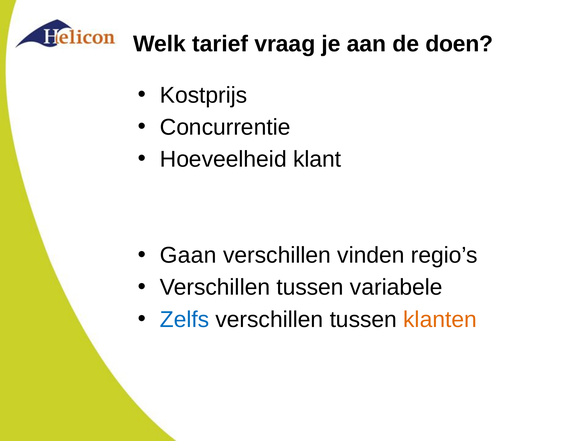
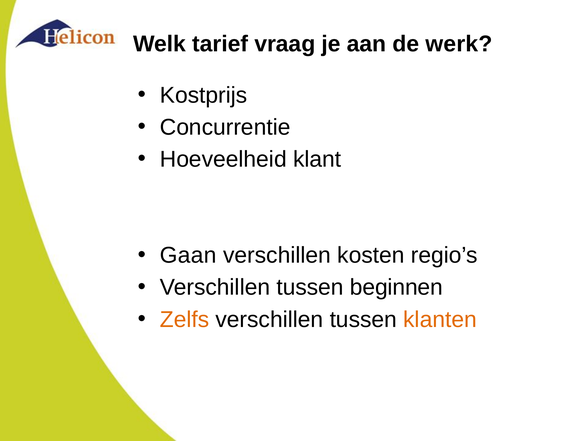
doen: doen -> werk (459, 44)
vinden: vinden -> kosten (371, 255)
variabele: variabele -> beginnen (396, 287)
Zelfs colour: blue -> orange (185, 319)
